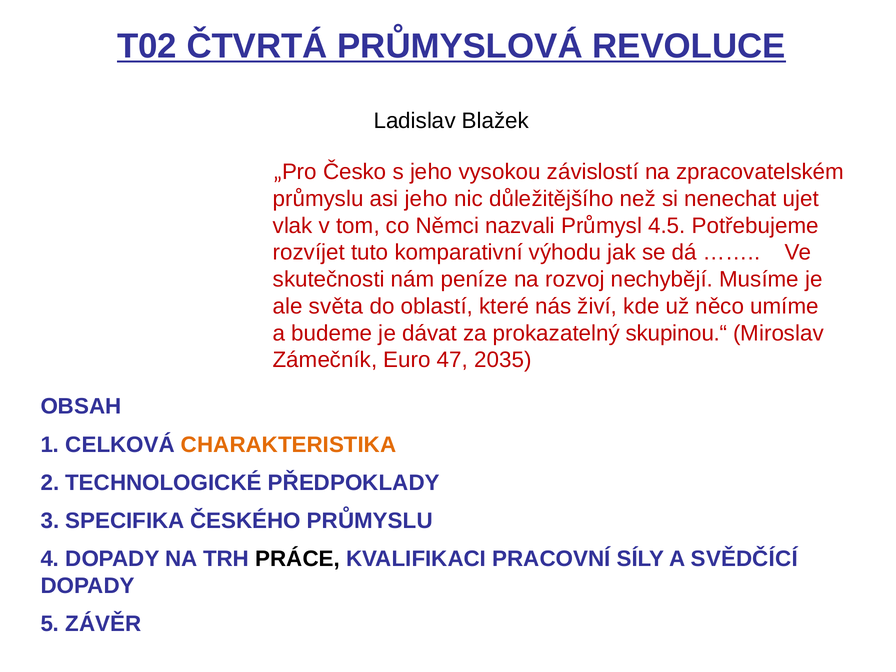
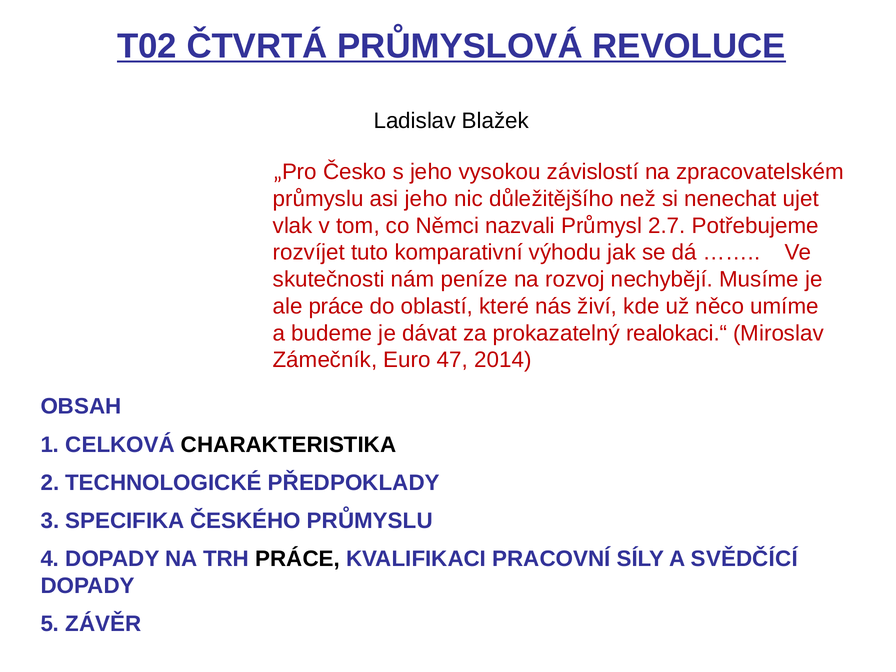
4.5: 4.5 -> 2.7 (667, 226)
ale světa: světa -> práce (336, 306)
skupinou.“: skupinou.“ -> realokaci.“ (677, 333)
2035: 2035 -> 2014 (503, 360)
CHARAKTERISTIKA colour: orange -> black (289, 445)
